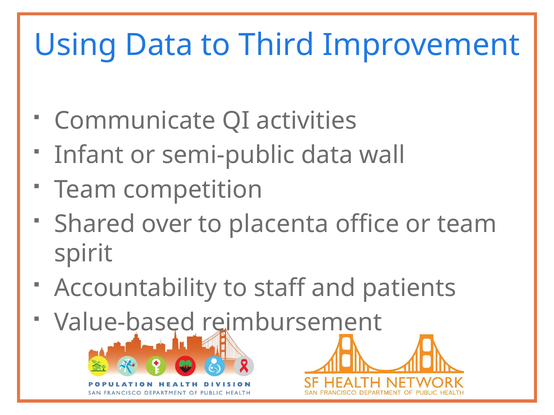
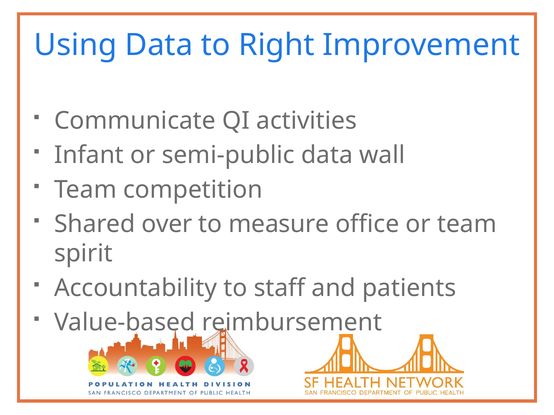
Third: Third -> Right (277, 45)
placenta: placenta -> measure (279, 224)
